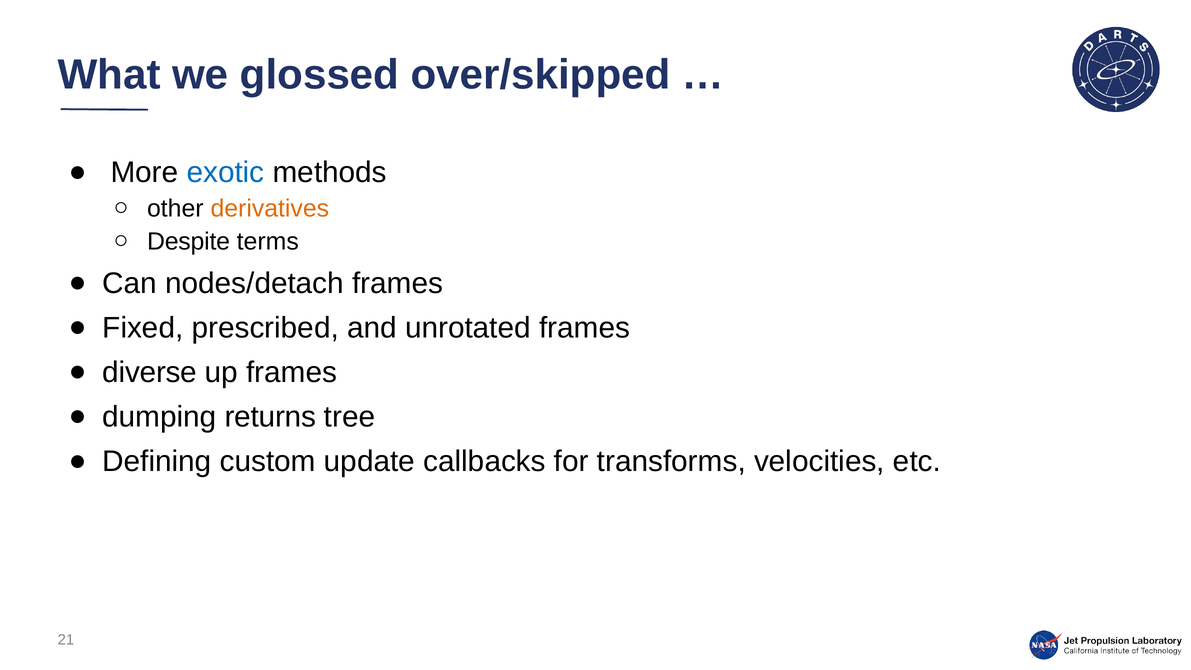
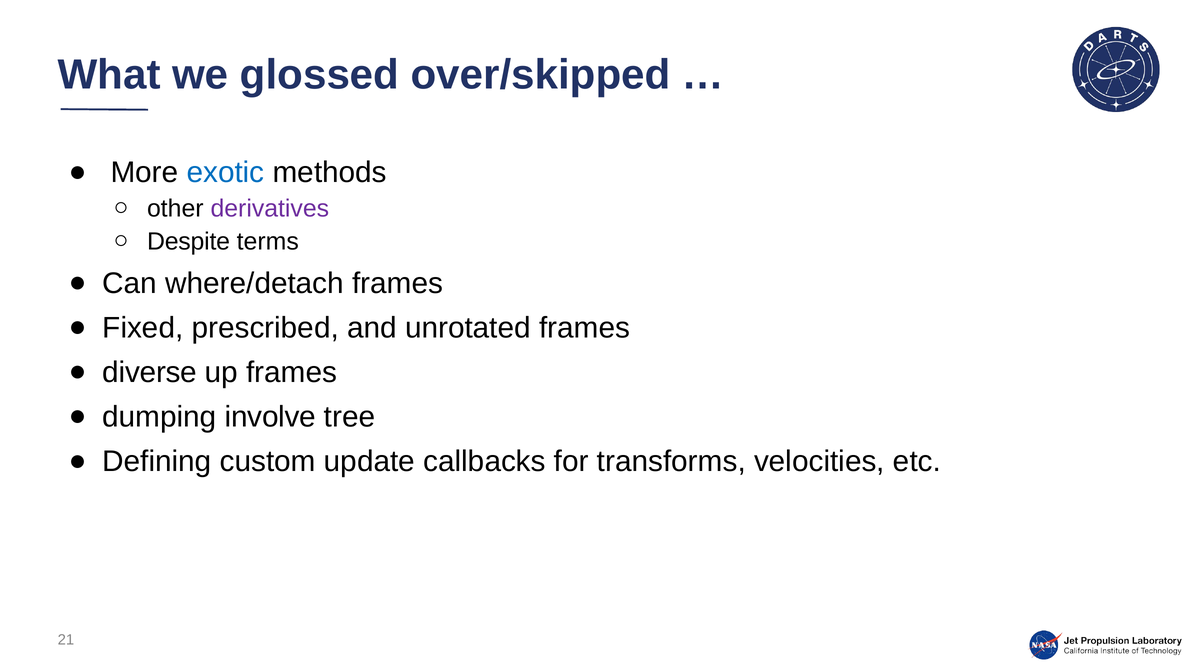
derivatives colour: orange -> purple (270, 208)
nodes/detach: nodes/detach -> where/detach (255, 283)
returns: returns -> involve (270, 417)
